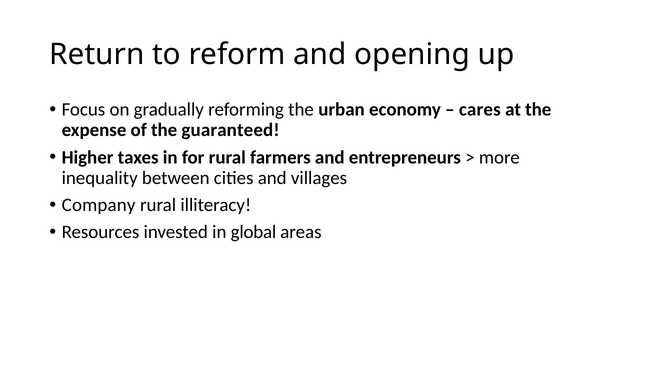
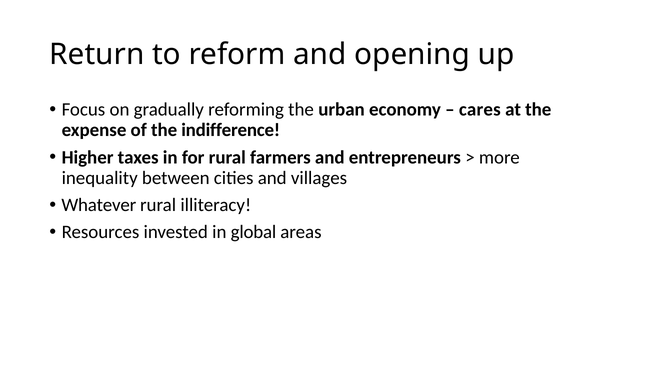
guaranteed: guaranteed -> indifference (231, 130)
Company: Company -> Whatever (99, 205)
